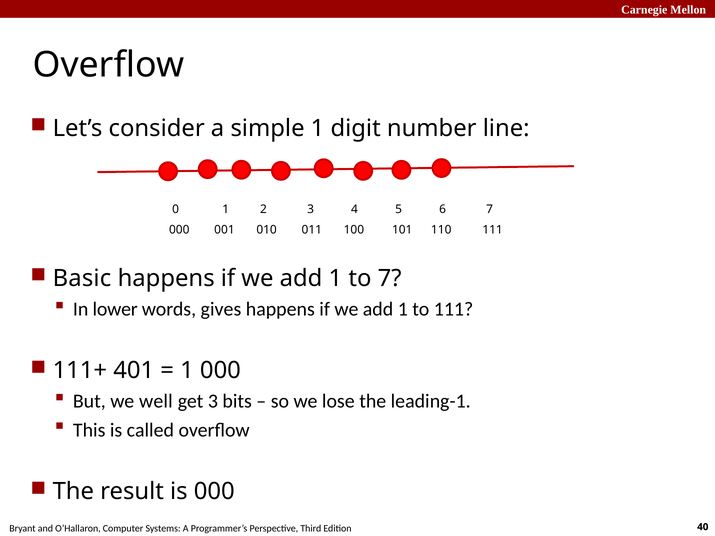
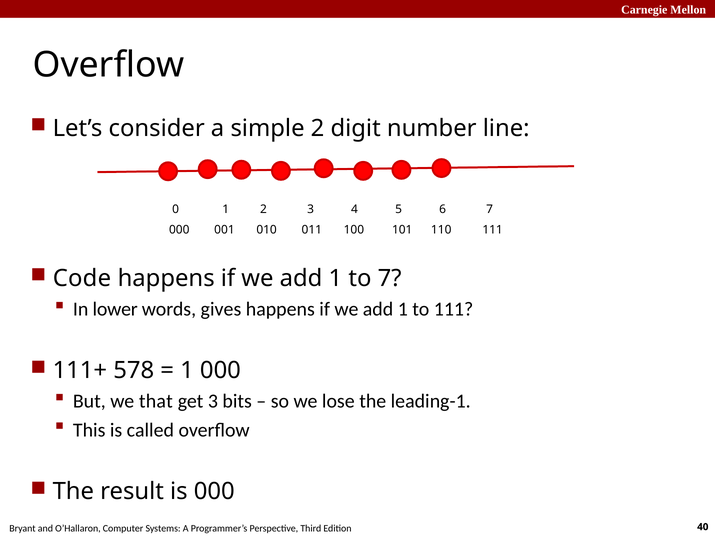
simple 1: 1 -> 2 (318, 128)
Basic: Basic -> Code (82, 278)
401: 401 -> 578 (134, 371)
well: well -> that (156, 401)
